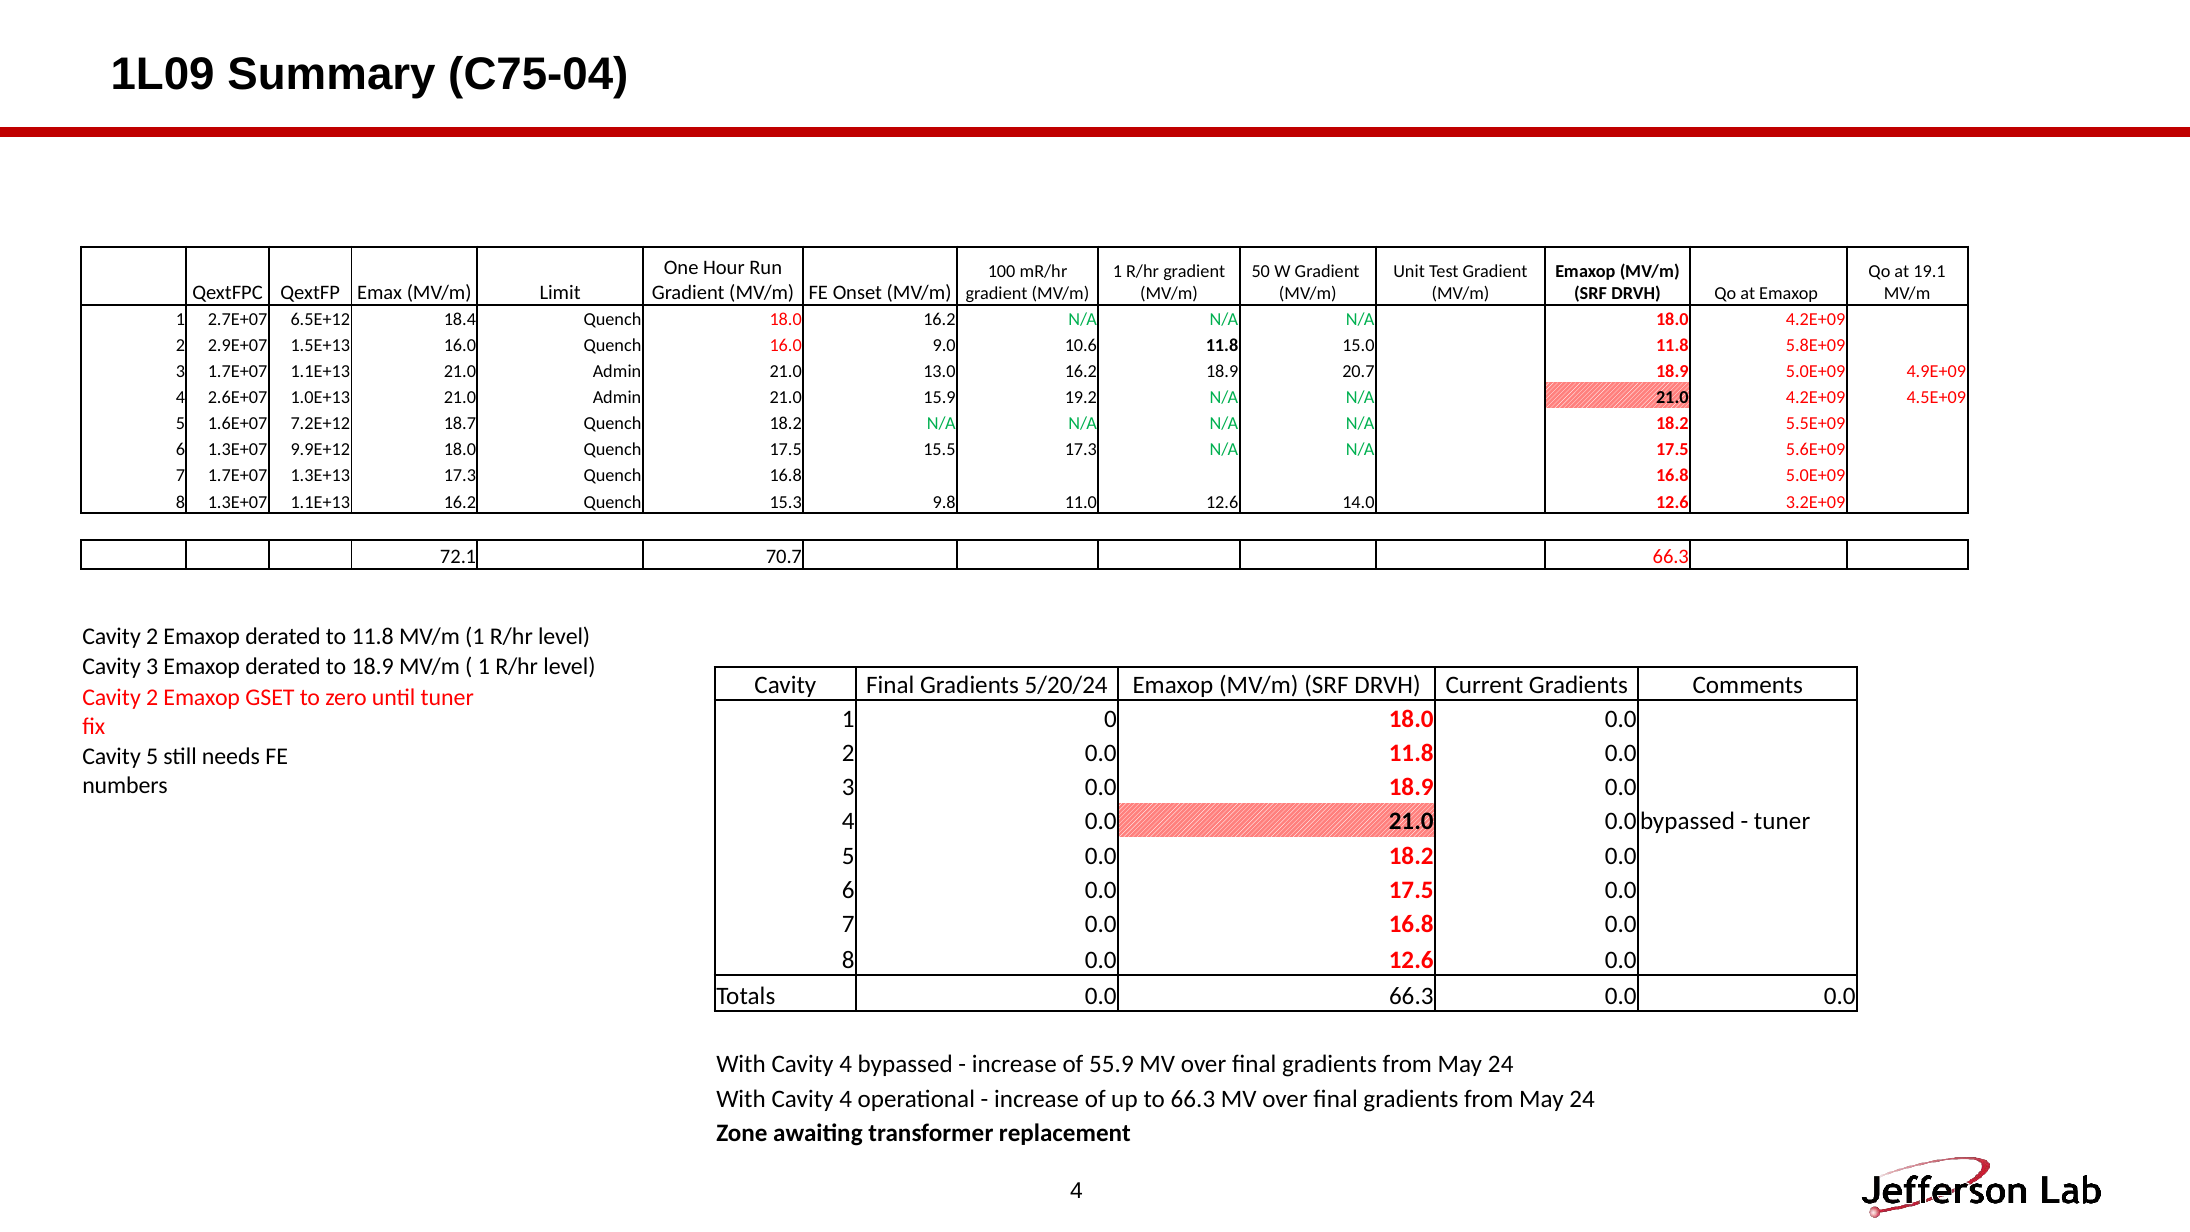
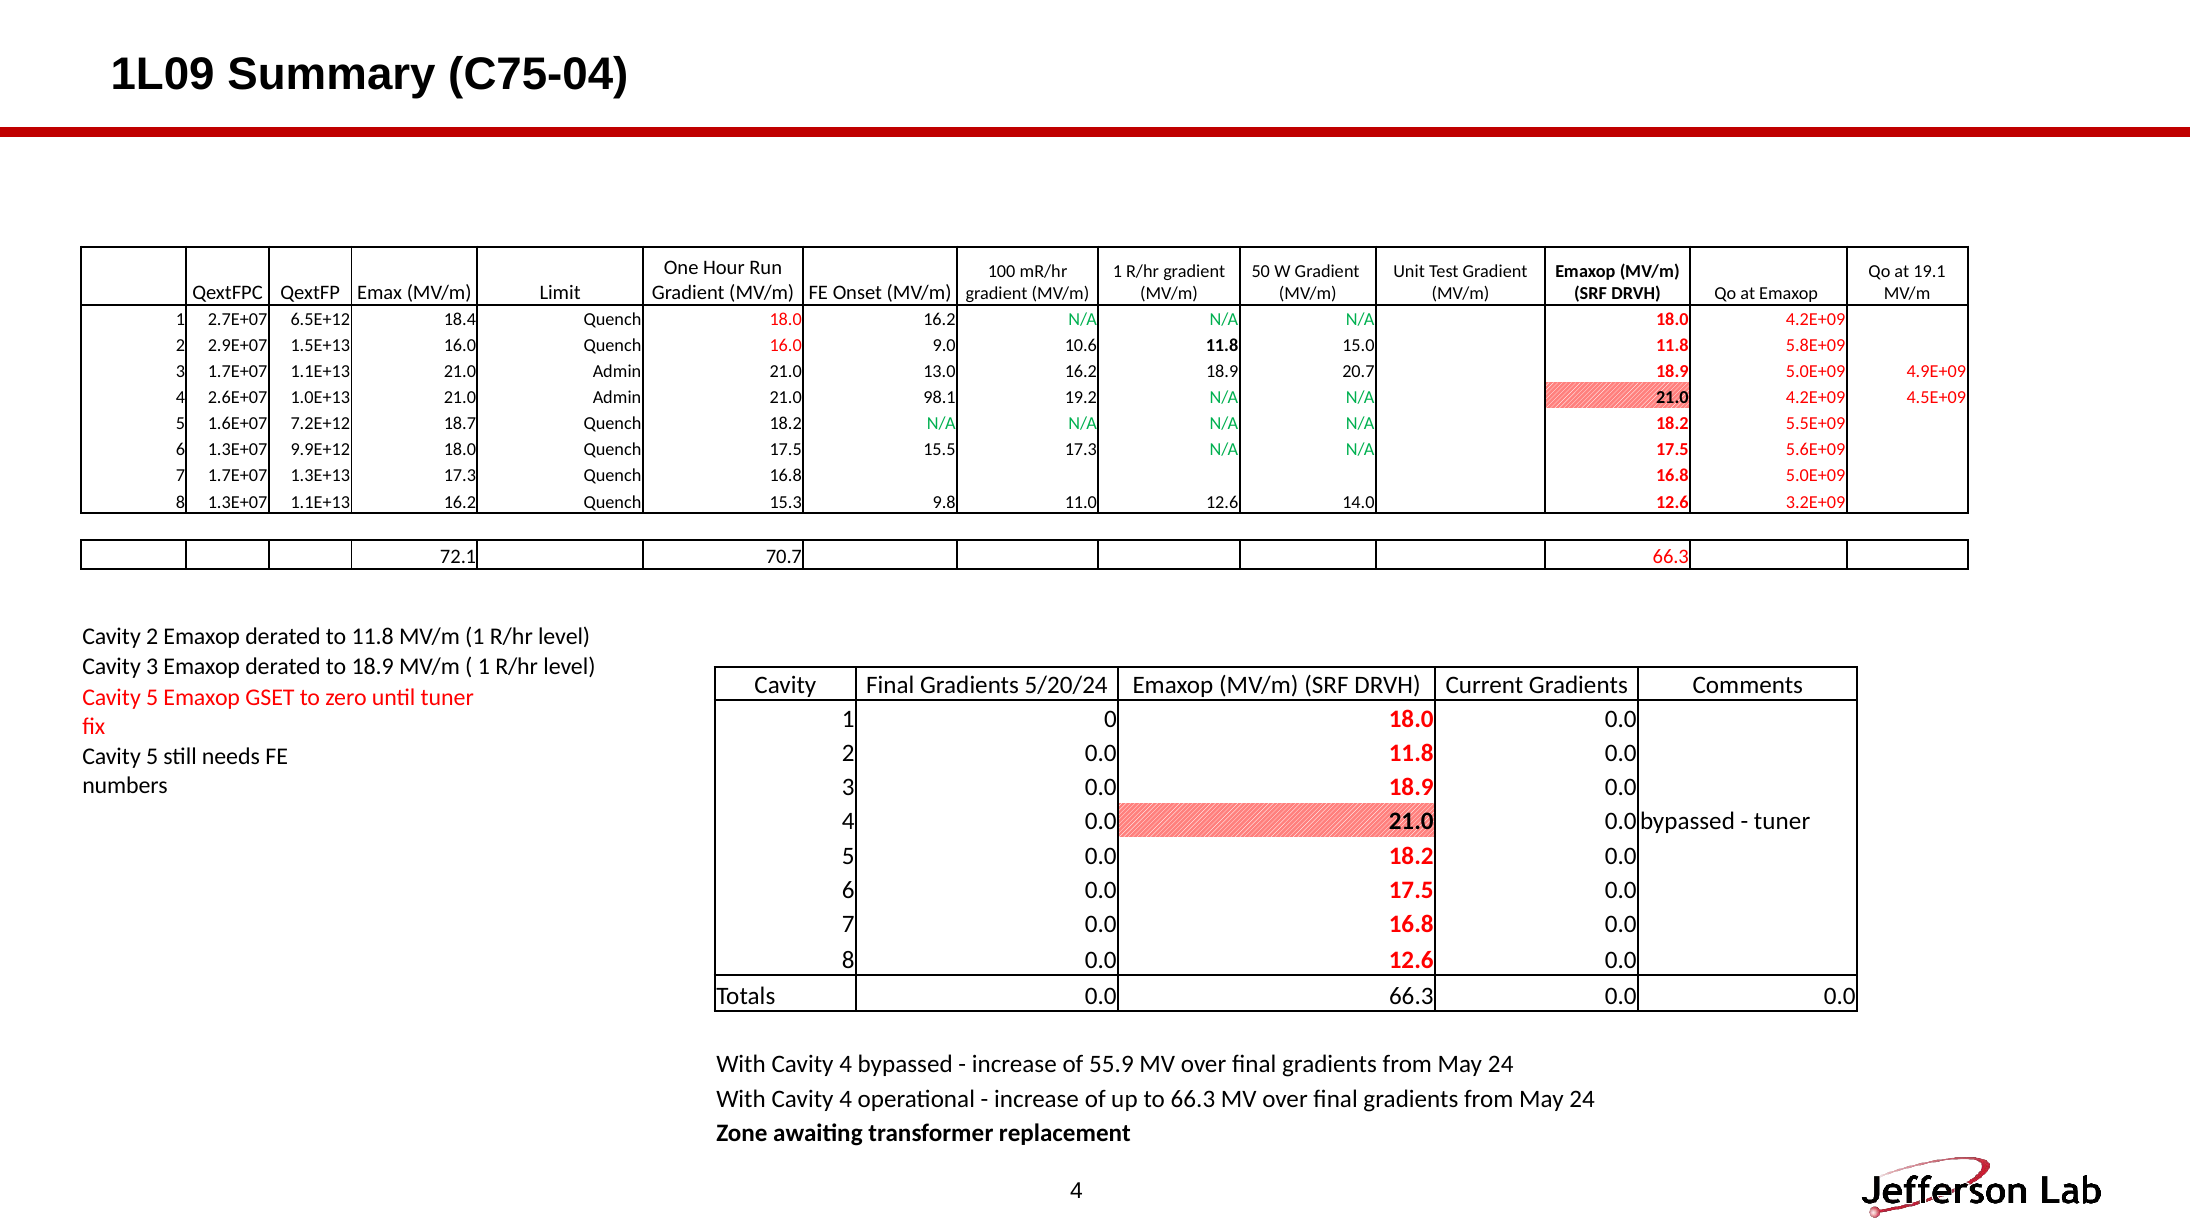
15.9: 15.9 -> 98.1 (940, 397)
2: 2 -> 5 (152, 697)
